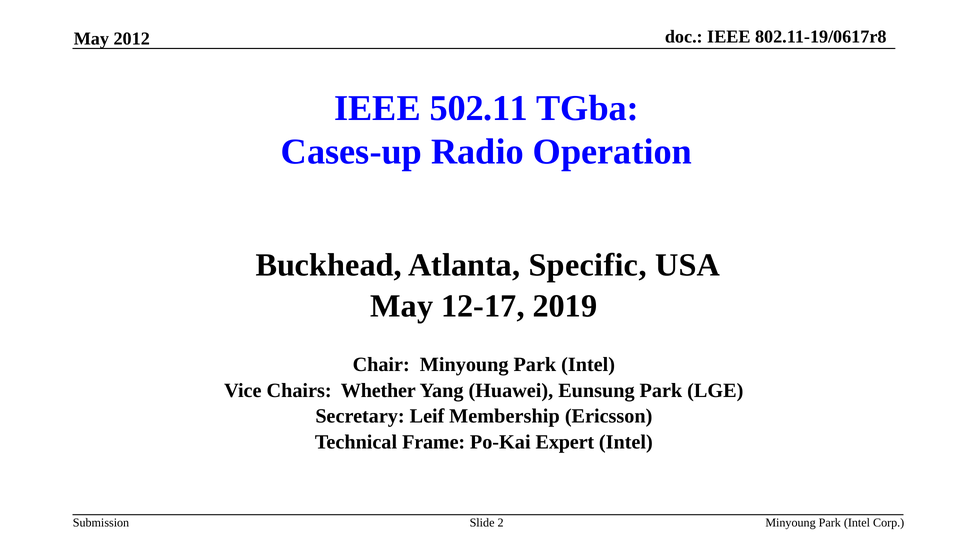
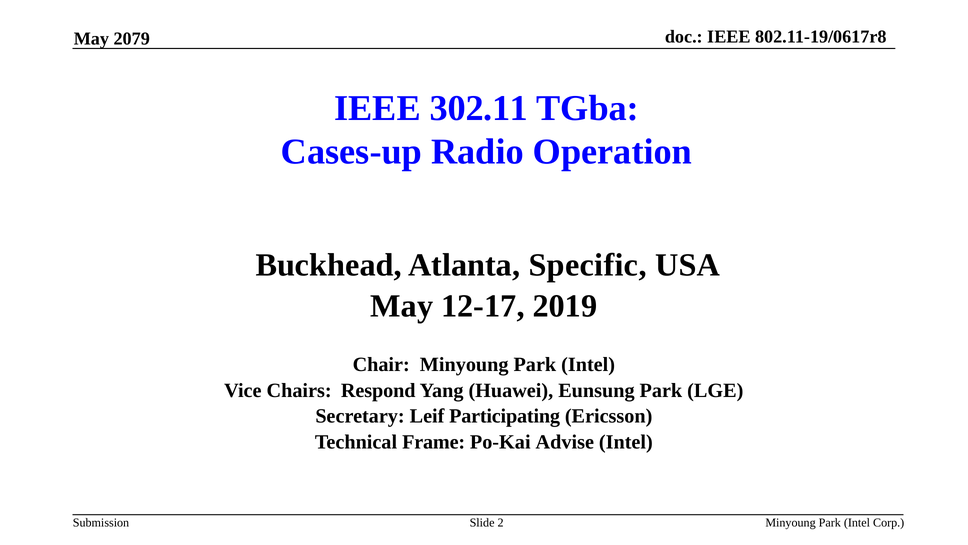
2012: 2012 -> 2079 (132, 39)
502.11: 502.11 -> 302.11 (479, 108)
Whether: Whether -> Respond (378, 390)
Membership: Membership -> Participating (505, 416)
Expert: Expert -> Advise (565, 442)
